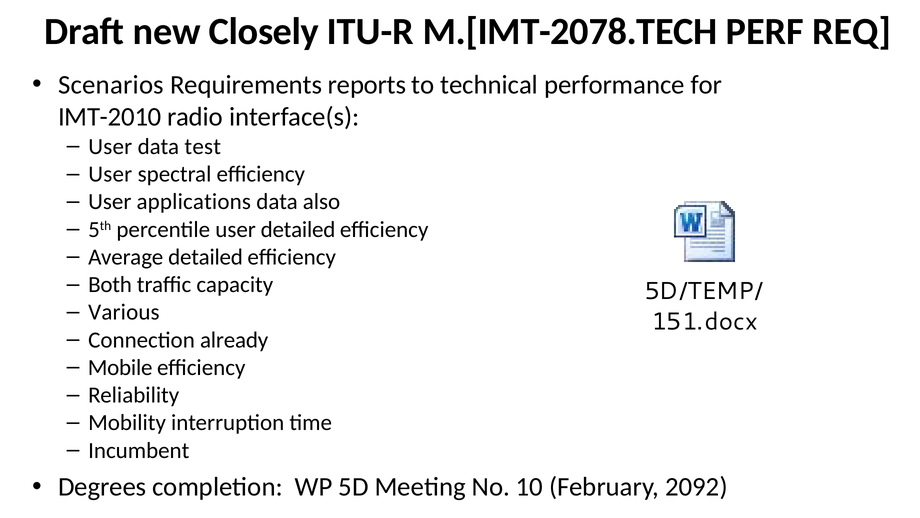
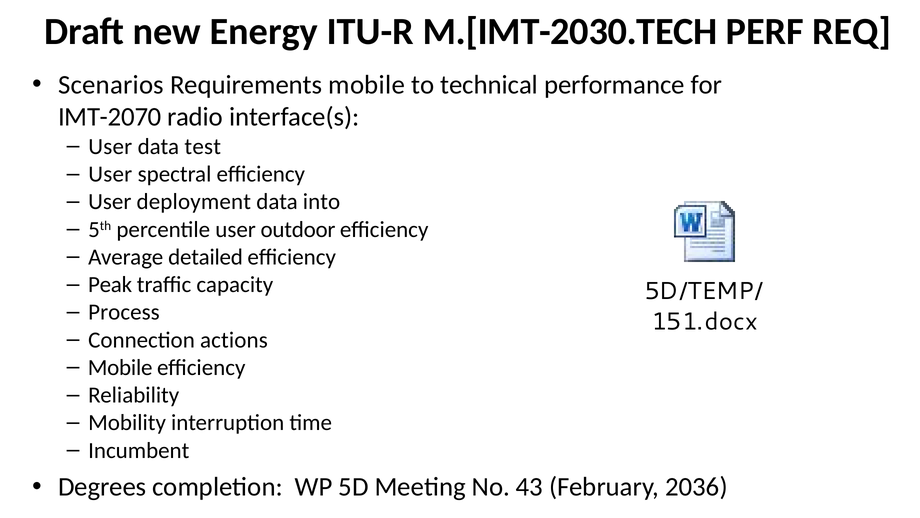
Closely: Closely -> Energy (264, 32)
M.[IMT-2078.TECH: M.[IMT-2078.TECH -> M.[IMT-2030.TECH (570, 32)
Requirements reports: reports -> mobile (367, 85)
IMT-2010: IMT-2010 -> IMT-2070 (110, 117)
applications: applications -> deployment (194, 202)
also: also -> into (321, 202)
user detailed: detailed -> outdoor (298, 229)
Both: Both -> Peak (110, 284)
Various: Various -> Process (124, 312)
already: already -> actions (234, 340)
10: 10 -> 43 (529, 487)
2092: 2092 -> 2036 (696, 487)
